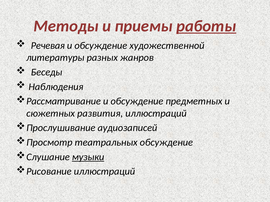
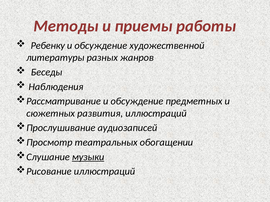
работы underline: present -> none (206, 26)
Речевая: Речевая -> Ребенку (48, 46)
театральных обсуждение: обсуждение -> обогащении (166, 143)
